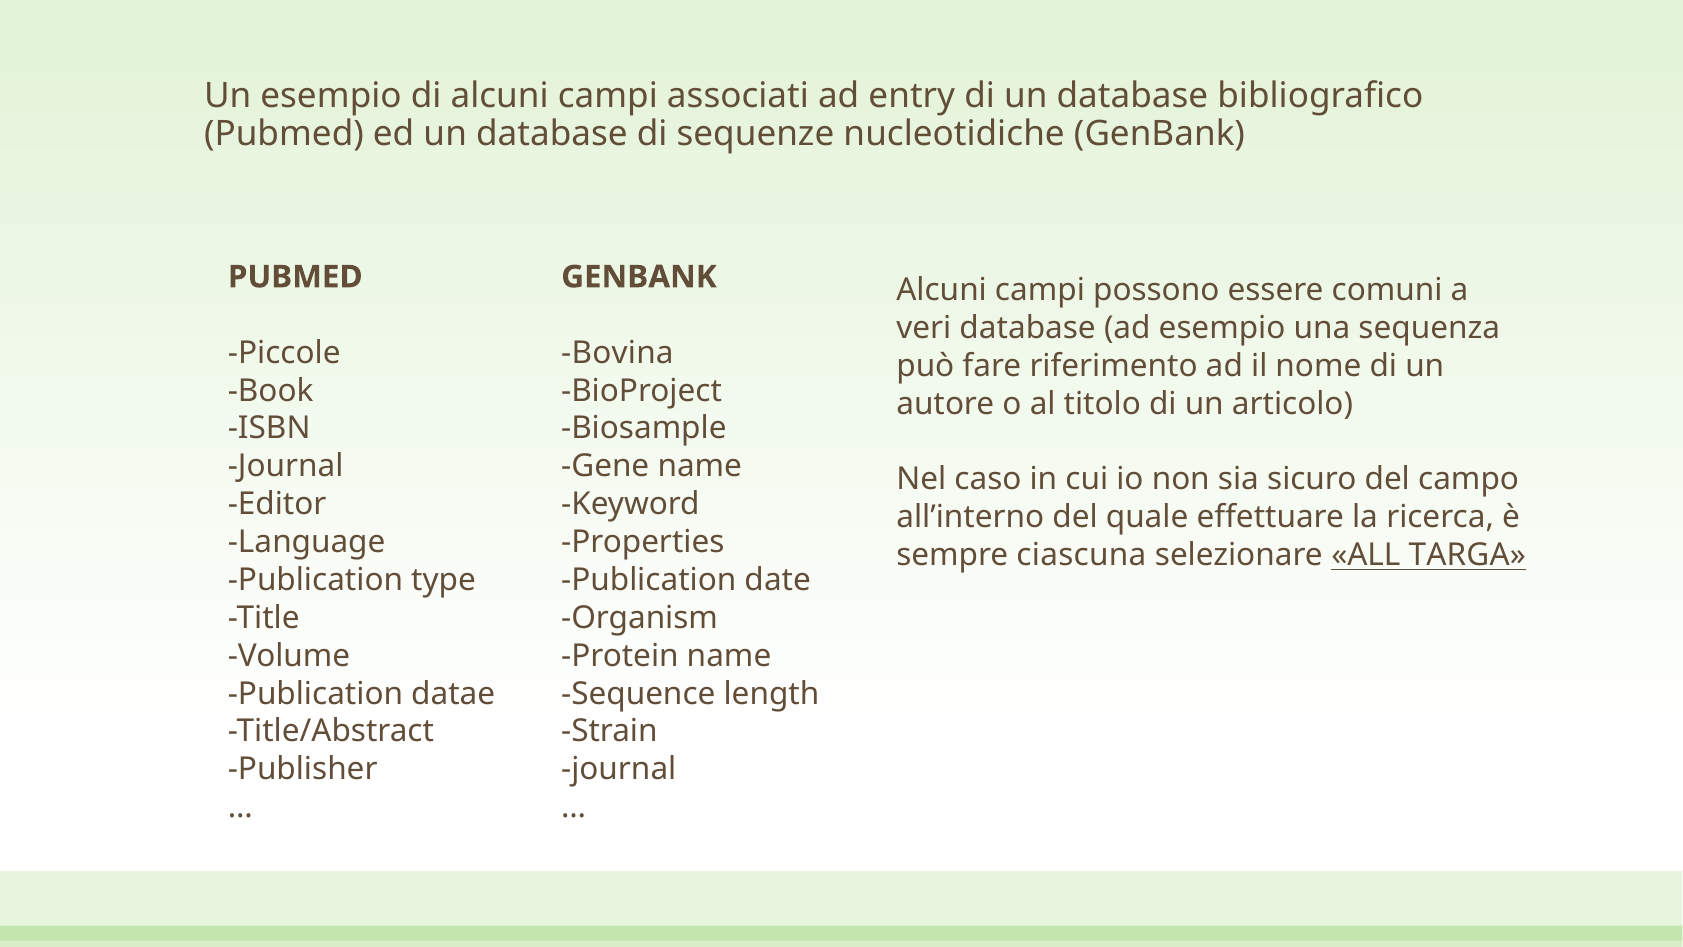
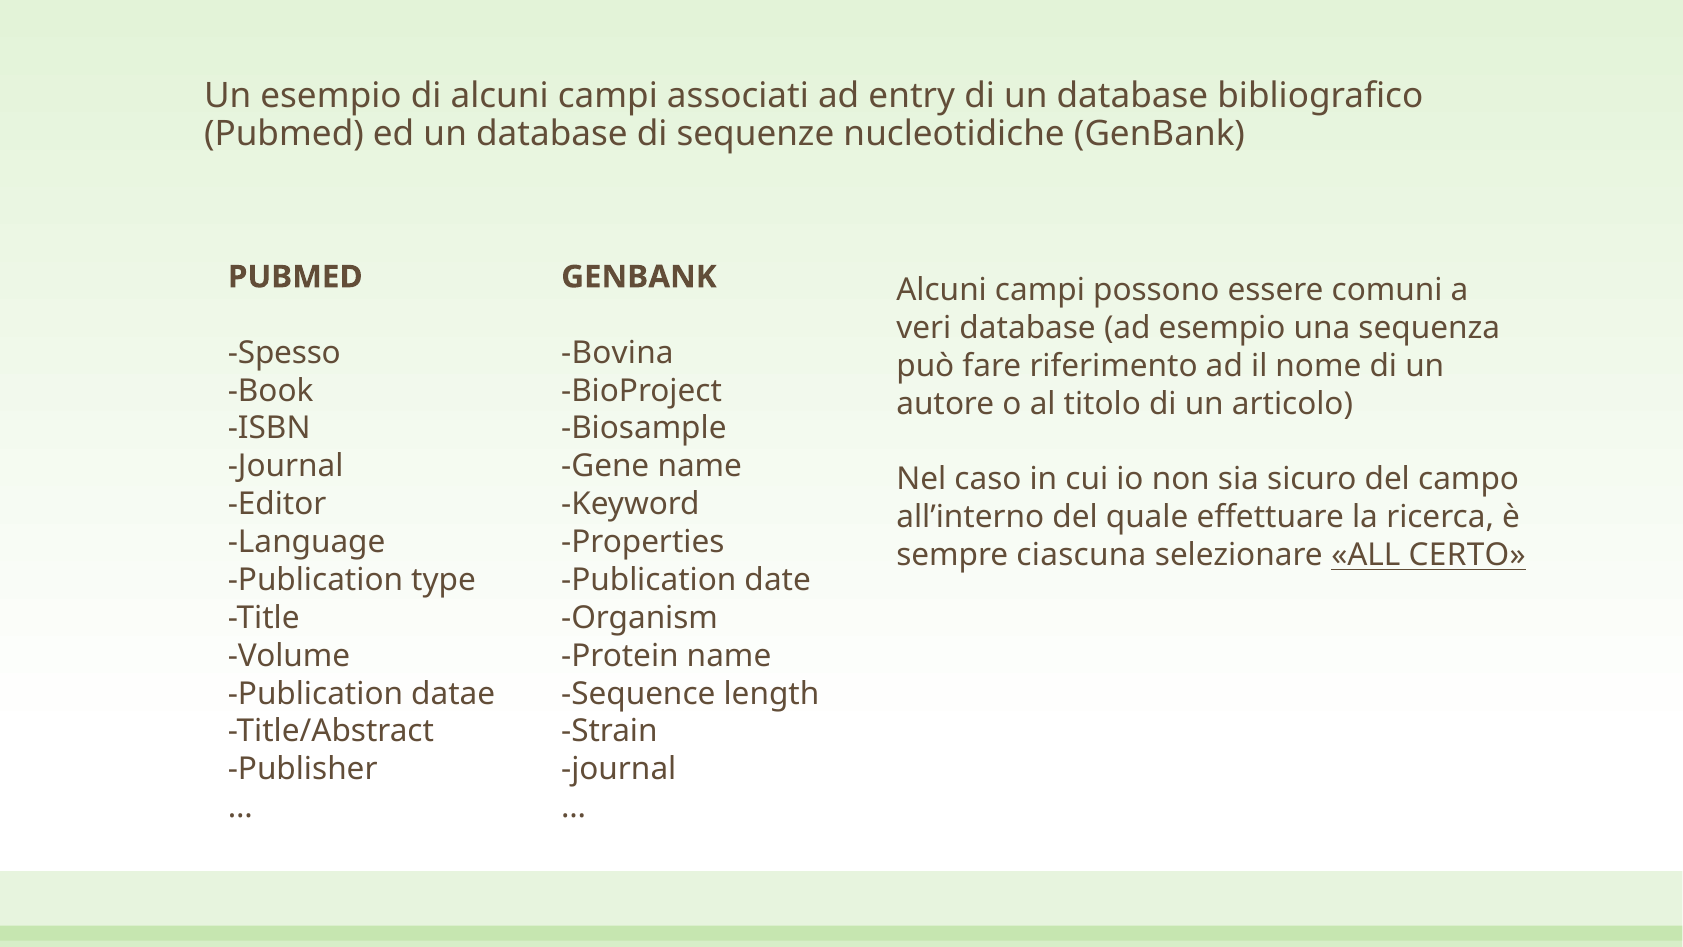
Piccole: Piccole -> Spesso (284, 353)
TARGA: TARGA -> CERTO (1467, 555)
